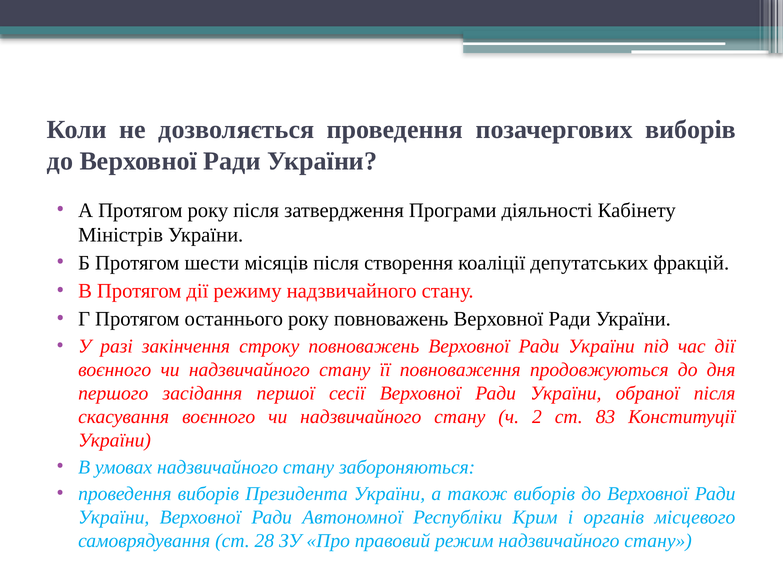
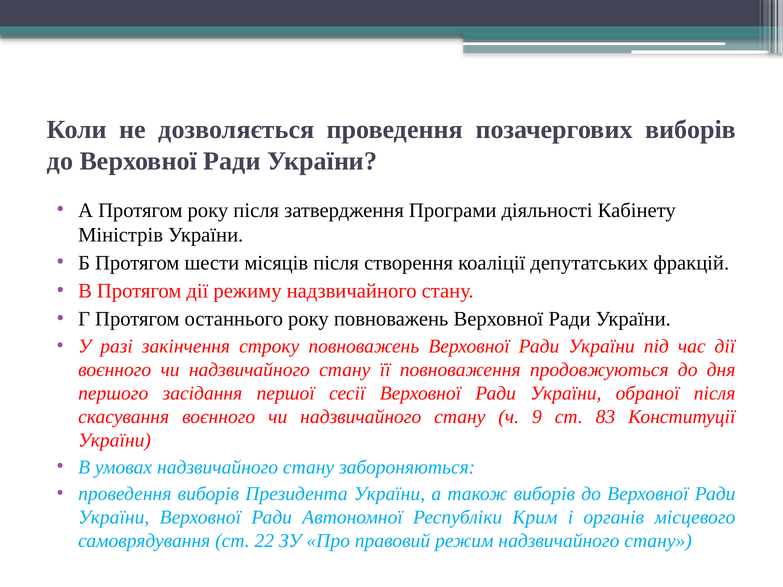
2: 2 -> 9 (537, 417)
28: 28 -> 22 (264, 541)
